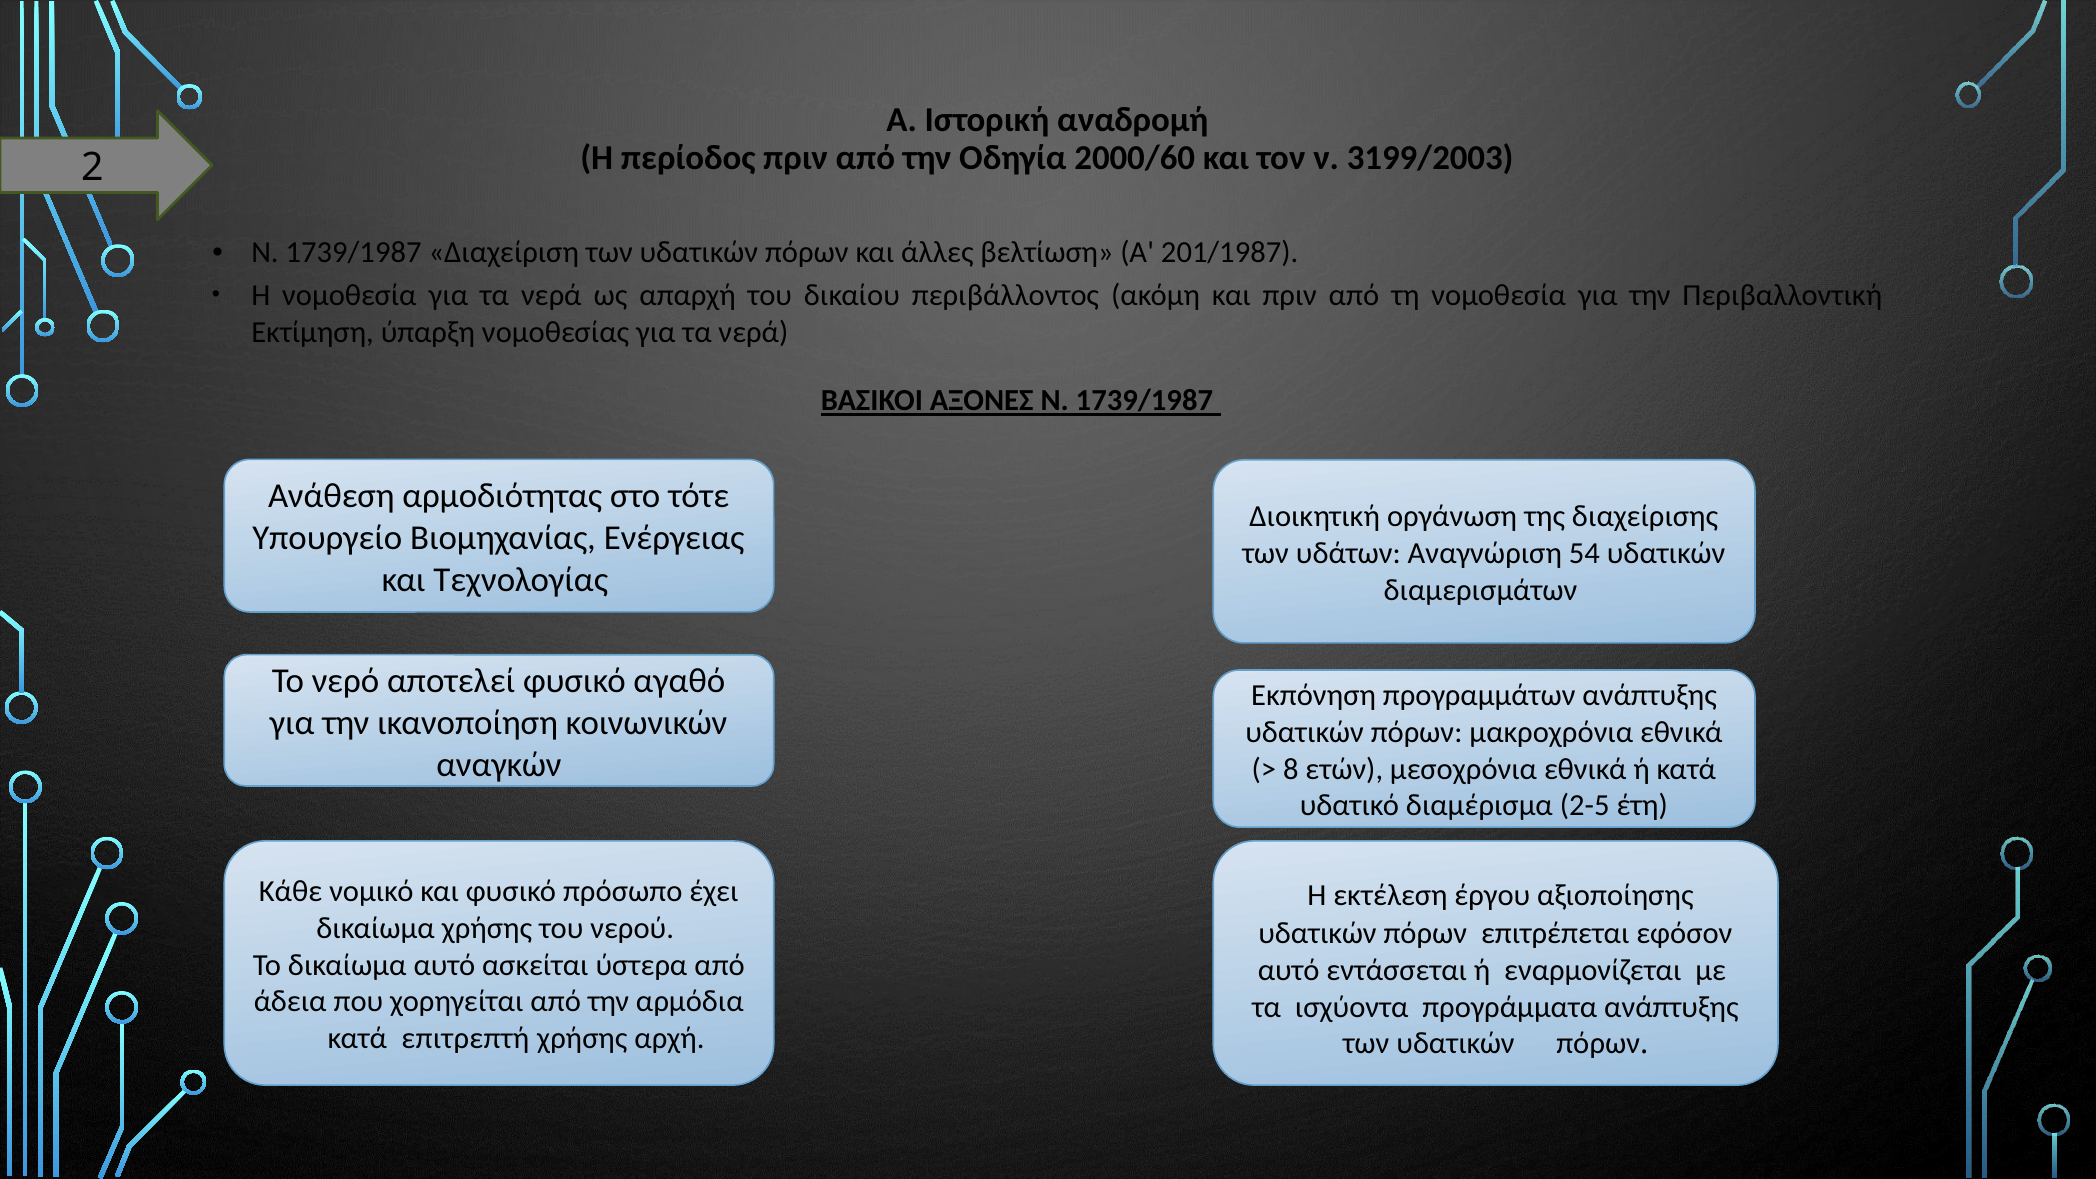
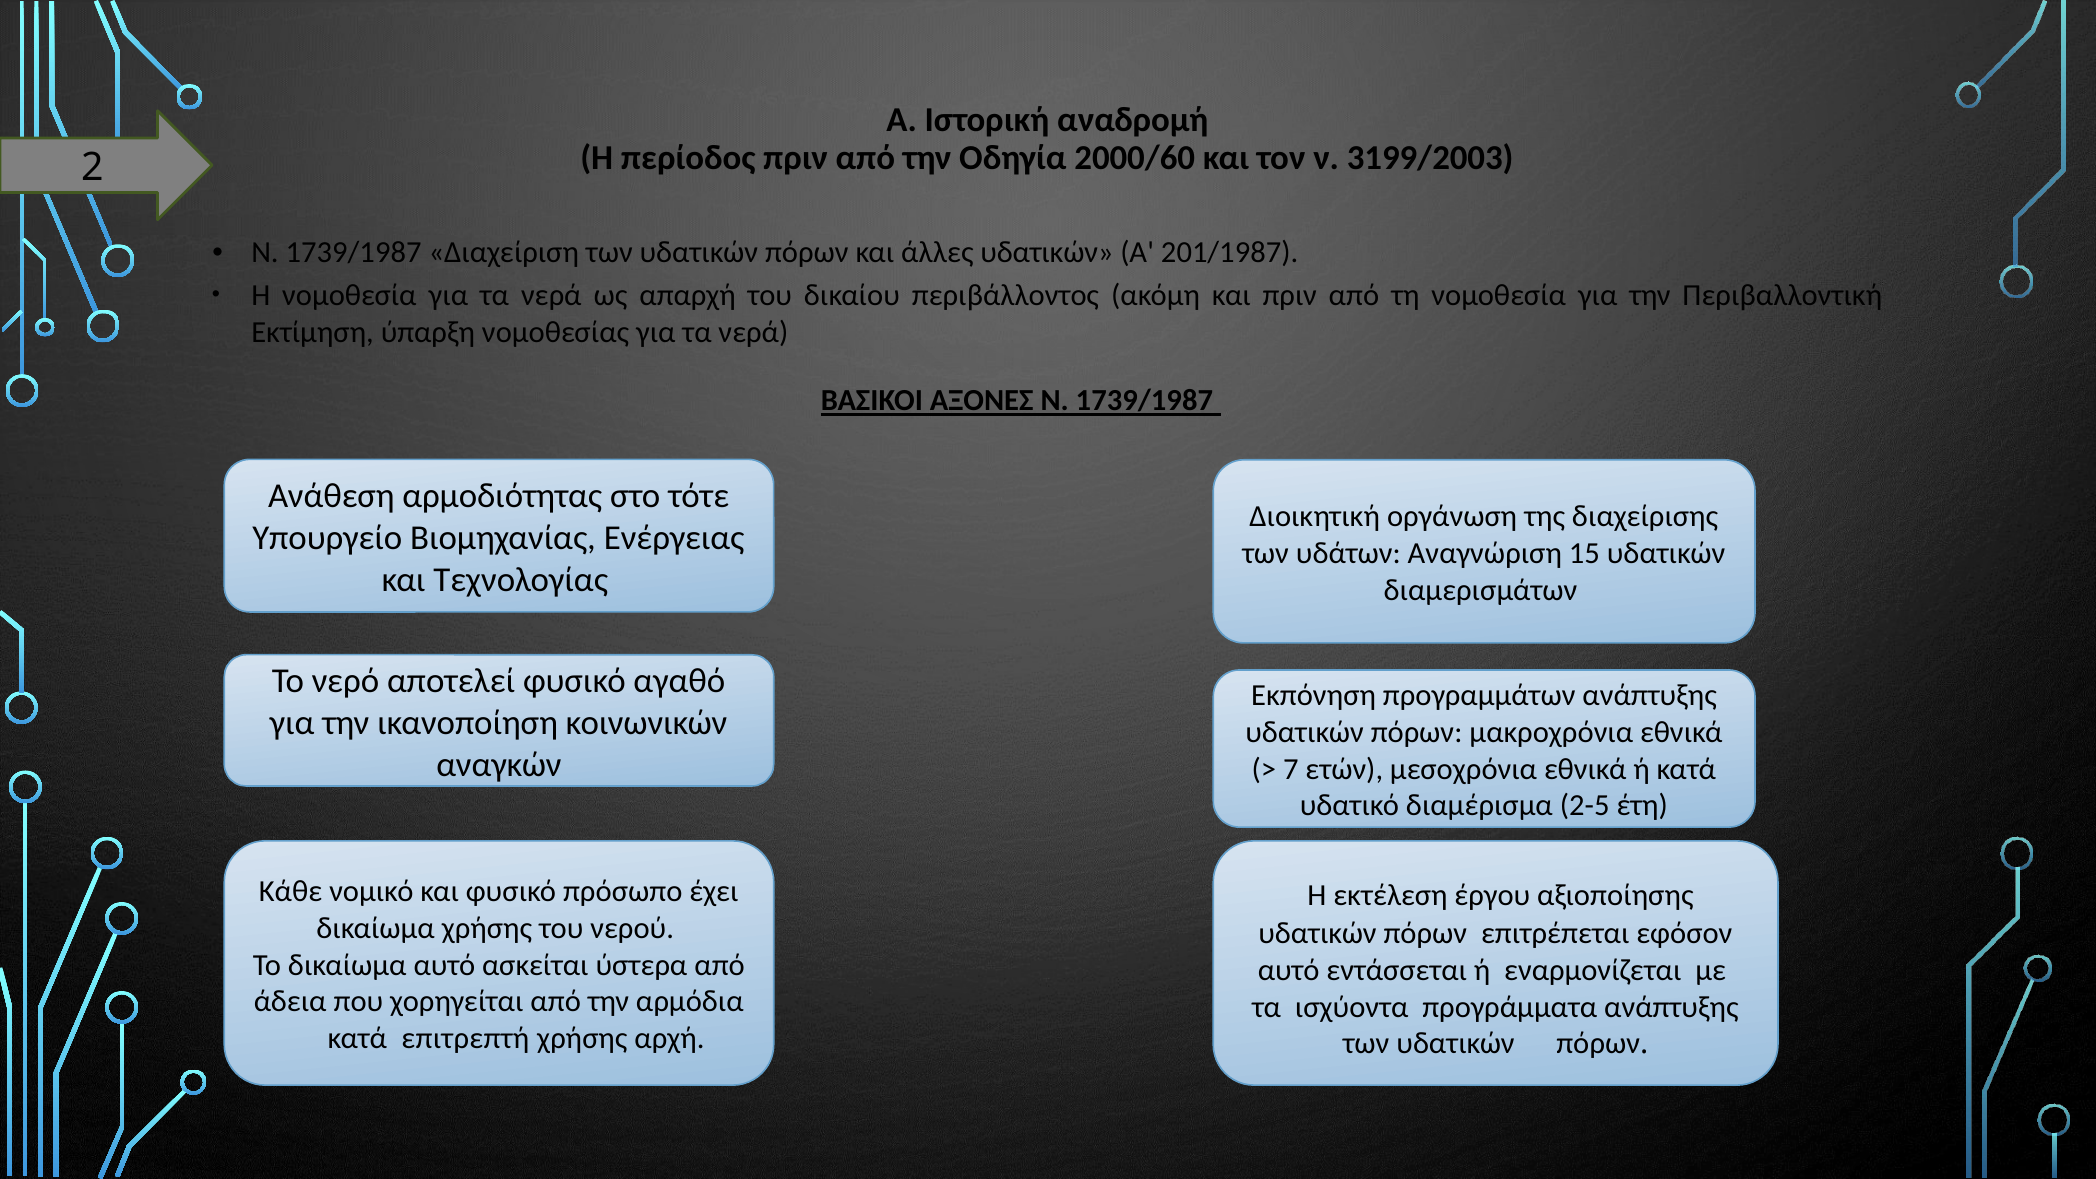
άλλες βελτίωση: βελτίωση -> υδατικών (1047, 253)
54: 54 -> 15 (1584, 553)
8: 8 -> 7 (1291, 769)
